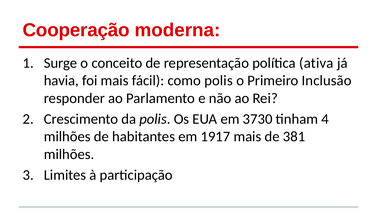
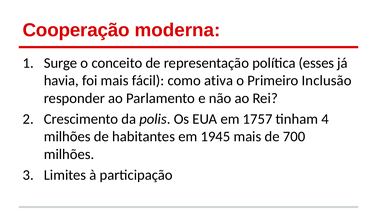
ativa: ativa -> esses (316, 63)
como polis: polis -> ativa (219, 81)
3730: 3730 -> 1757 (258, 119)
1917: 1917 -> 1945 (215, 137)
381: 381 -> 700 (294, 137)
